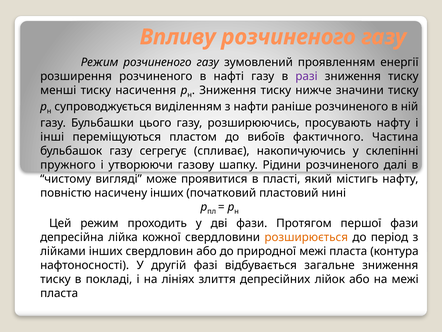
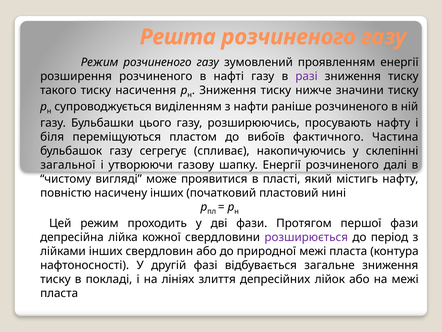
Впливу: Впливу -> Решта (178, 37)
менші: менші -> такого (58, 90)
інші: інші -> біля (52, 137)
пружного: пружного -> загальної (68, 165)
шапку Рiдини: Рiдини -> Енергії (282, 165)
розширюється colour: orange -> purple (306, 237)
